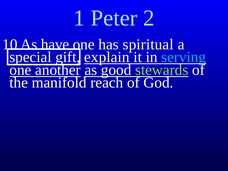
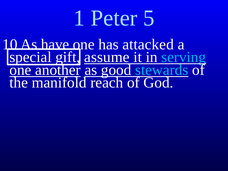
2: 2 -> 5 (149, 18)
spiritual: spiritual -> attacked (148, 44)
explain: explain -> assume (107, 57)
stewards colour: light green -> light blue (162, 70)
